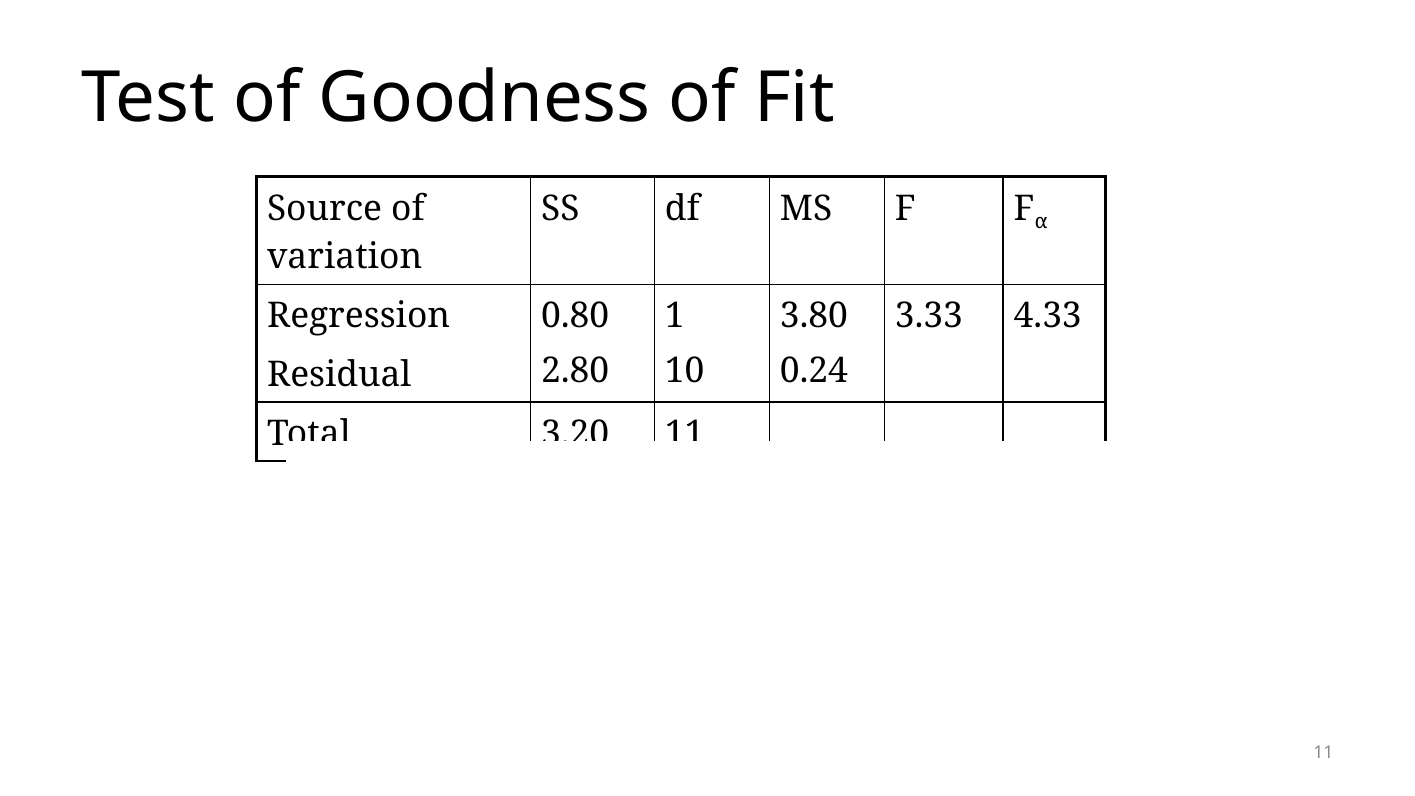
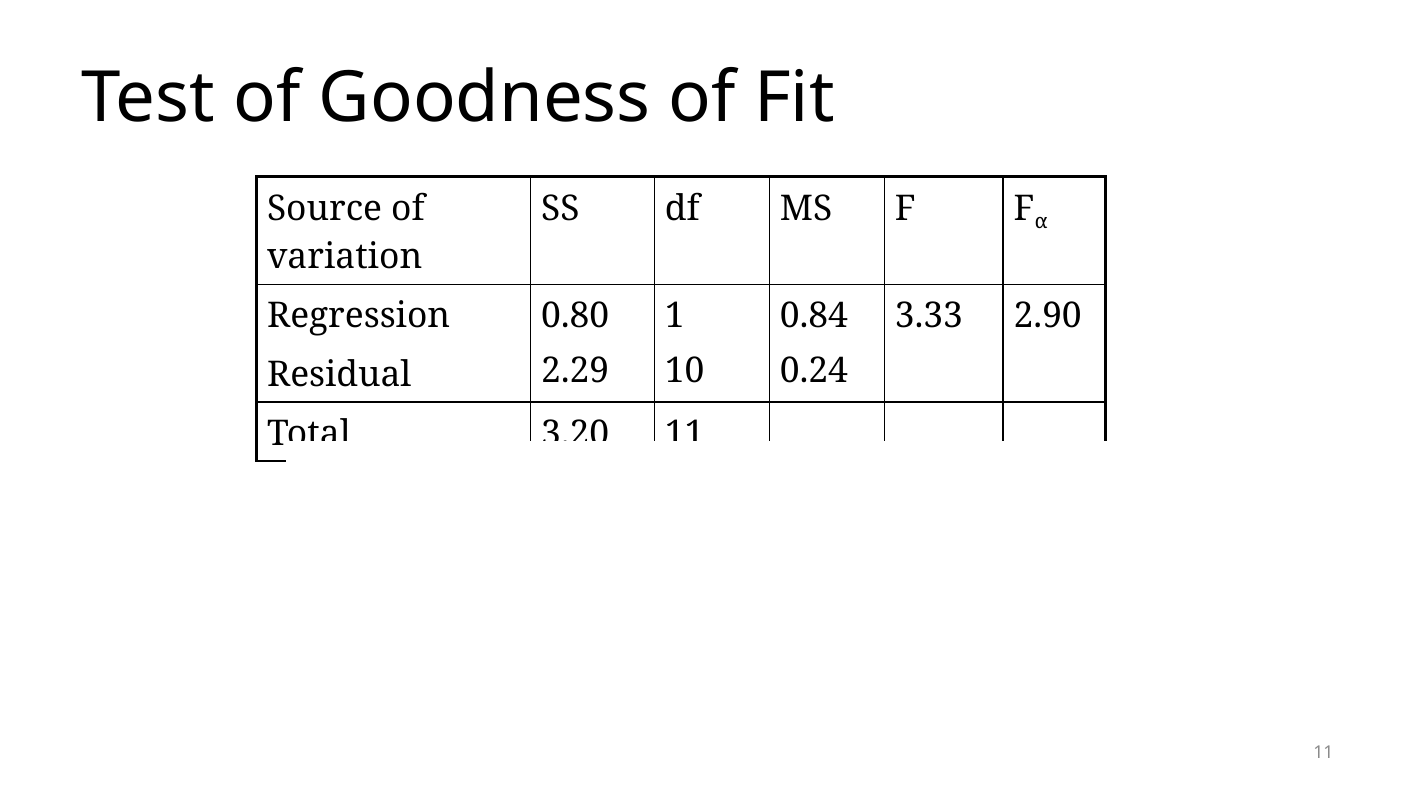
3.80: 3.80 -> 0.84 (814, 316)
4.33: 4.33 -> 2.90 (1048, 316)
2.80: 2.80 -> 2.29 (575, 371)
